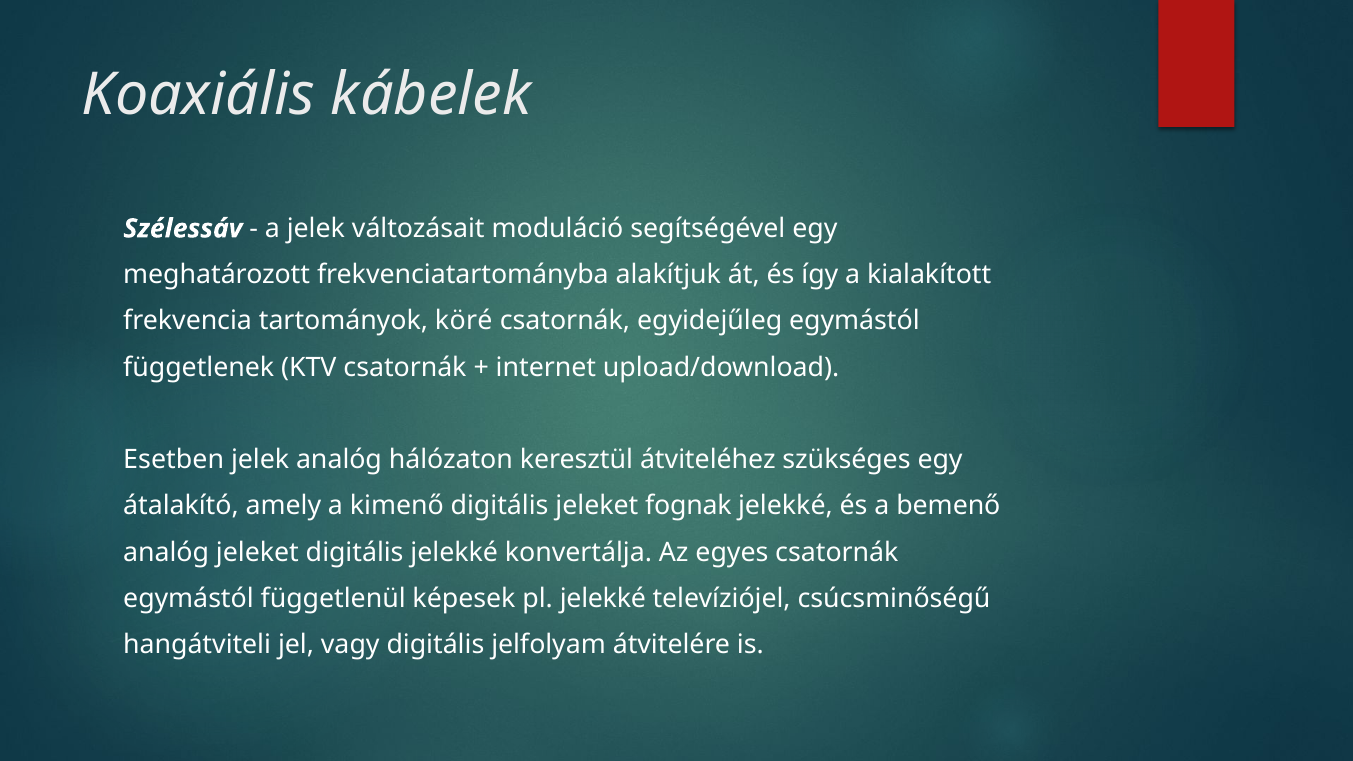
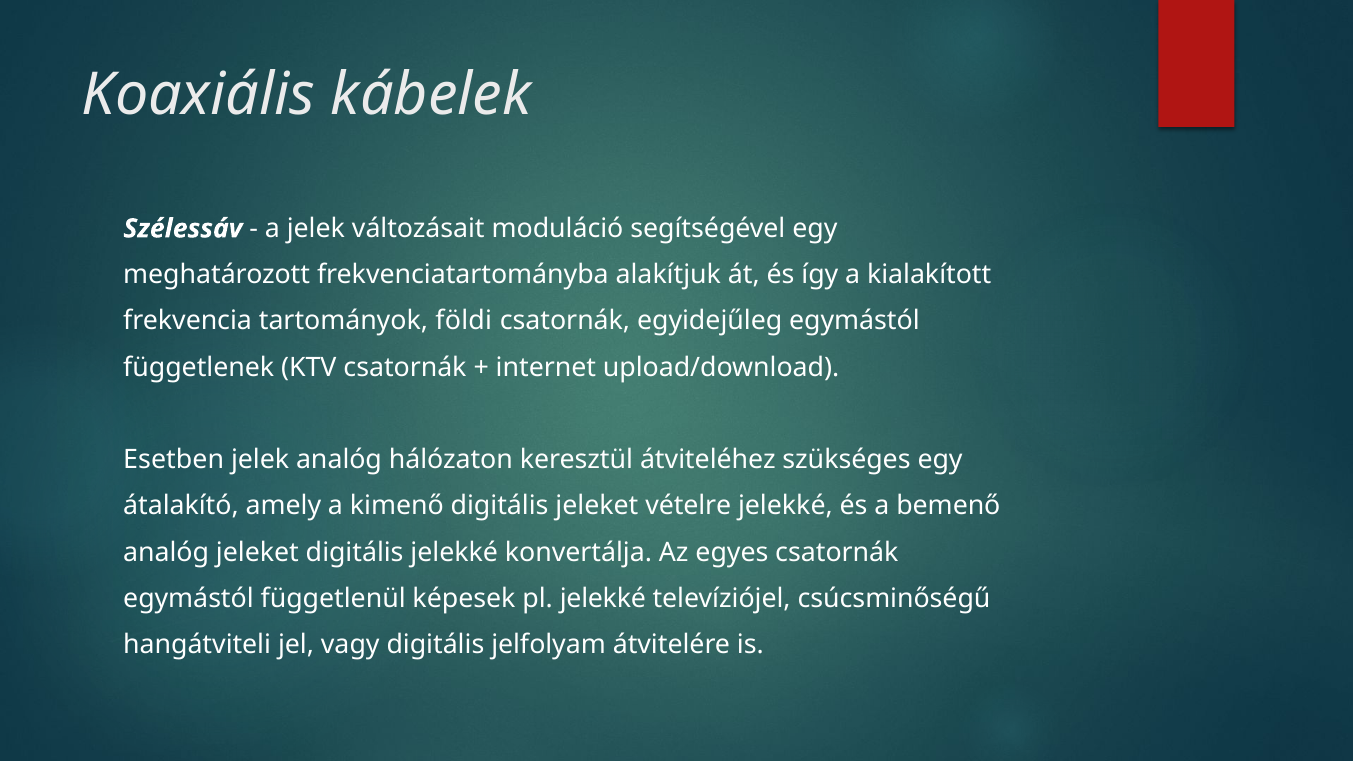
köré: köré -> földi (464, 321)
fognak: fognak -> vételre (688, 506)
